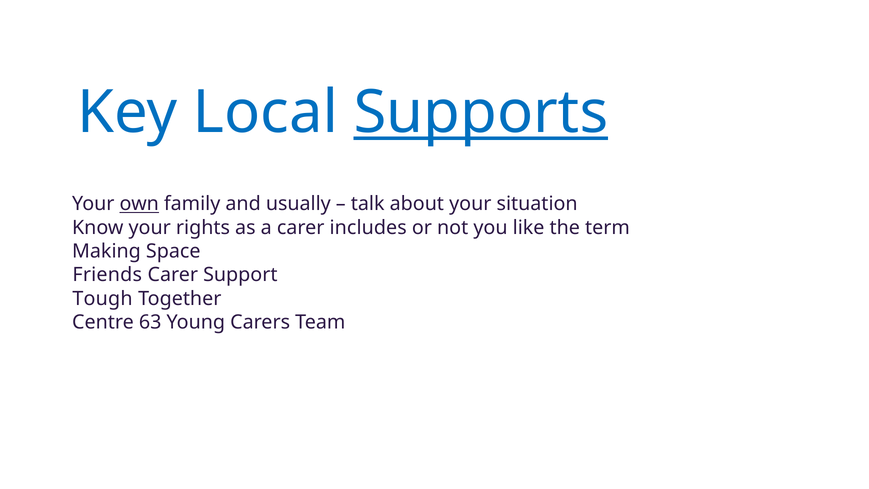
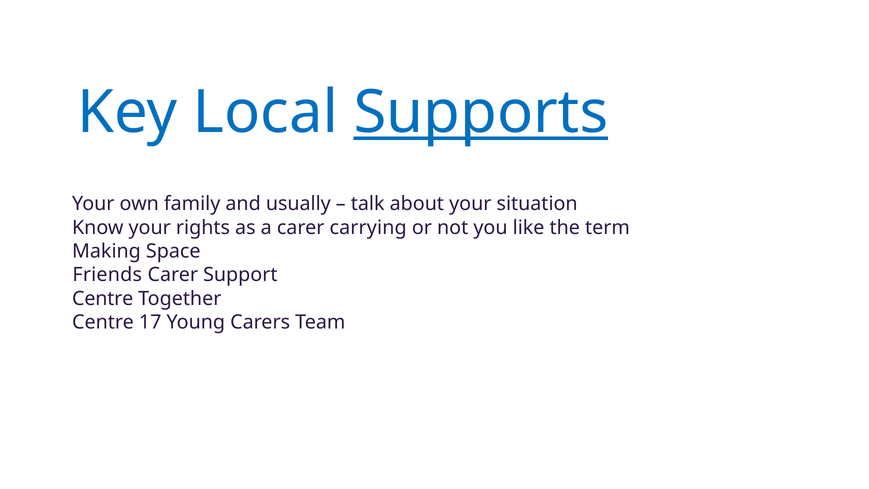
own underline: present -> none (139, 204)
includes: includes -> carrying (368, 228)
Tough: Tough -> Centre (103, 298)
63: 63 -> 17 (150, 322)
